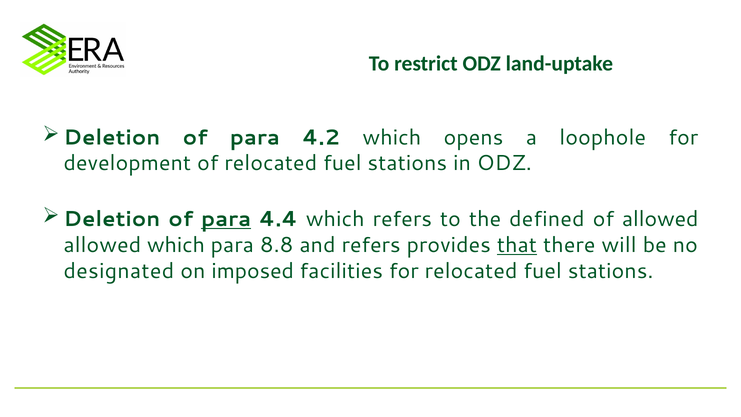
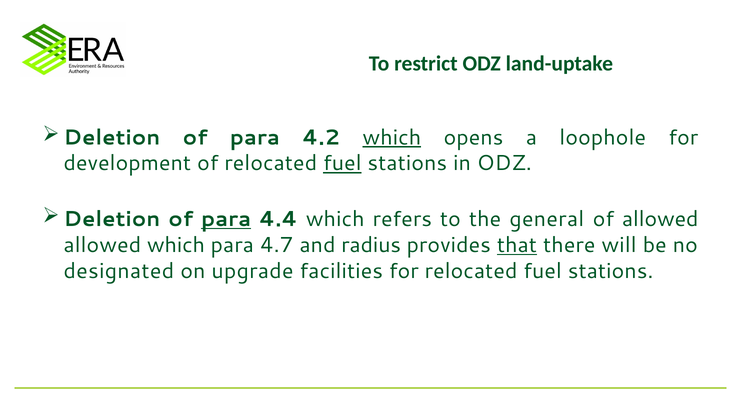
which underline: none -> present (392, 137)
fuel underline: none -> present (342, 163)
defined: defined -> general (547, 219)
8.8: 8.8 -> 4.7 (277, 245)
and refers: refers -> radius (371, 245)
imposed: imposed -> upgrade (252, 271)
